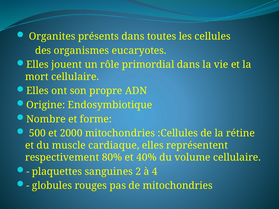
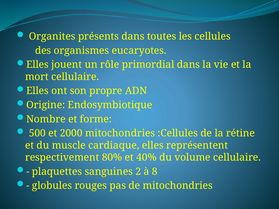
4: 4 -> 8 (155, 172)
